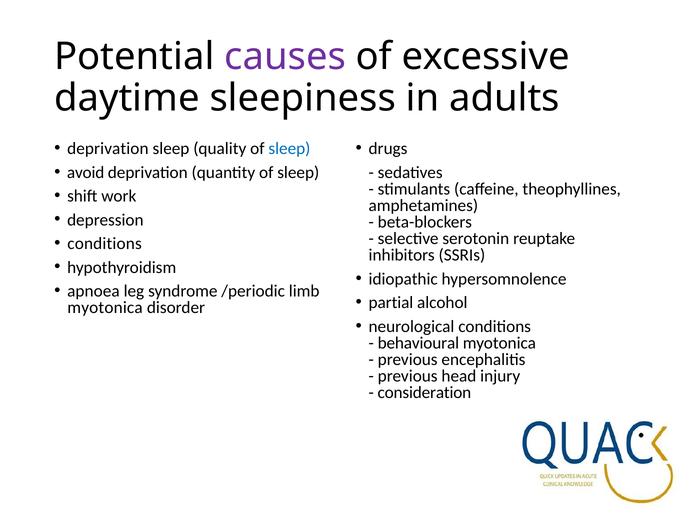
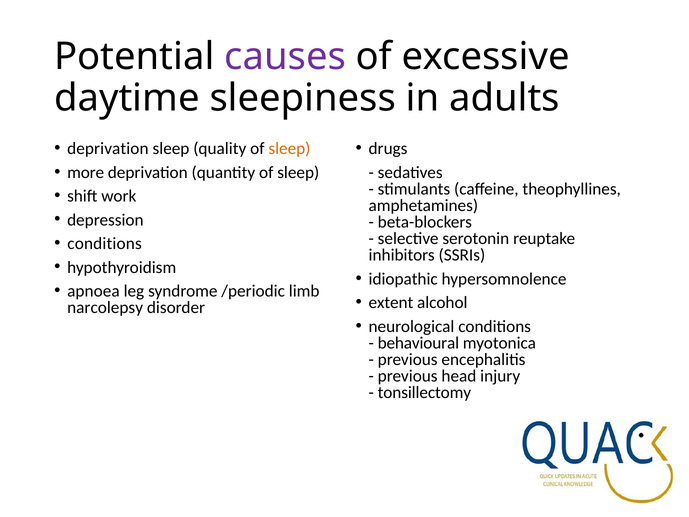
sleep colour: blue -> orange (289, 149)
avoid: avoid -> more (86, 172)
partial: partial -> extent (391, 302)
myotonica: myotonica -> narcolepsy (105, 308)
consideration: consideration -> tonsillectomy (424, 392)
